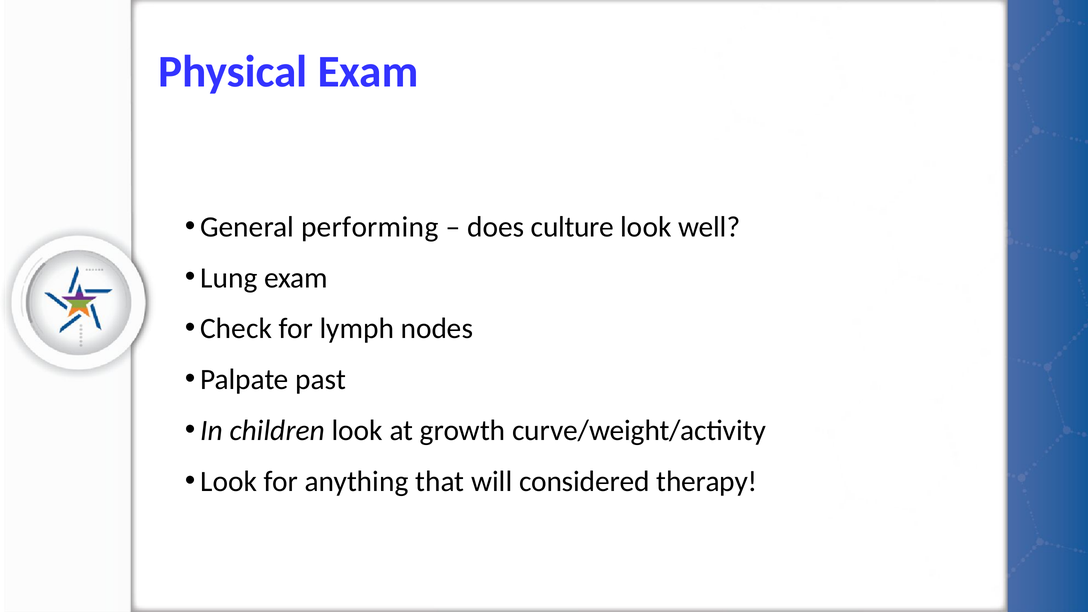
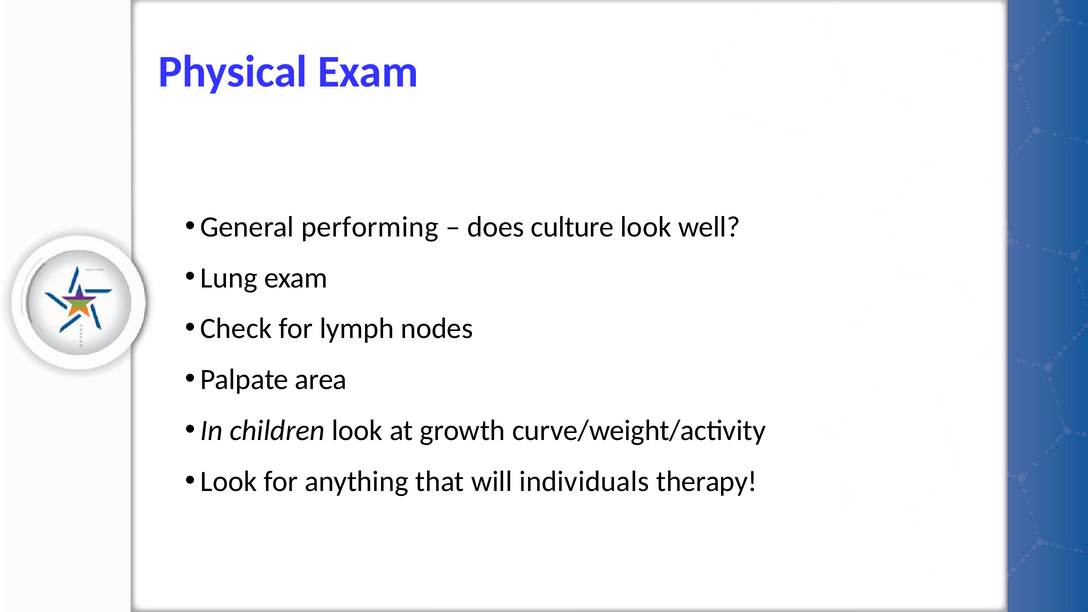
past: past -> area (321, 380)
considered: considered -> individuals (584, 482)
